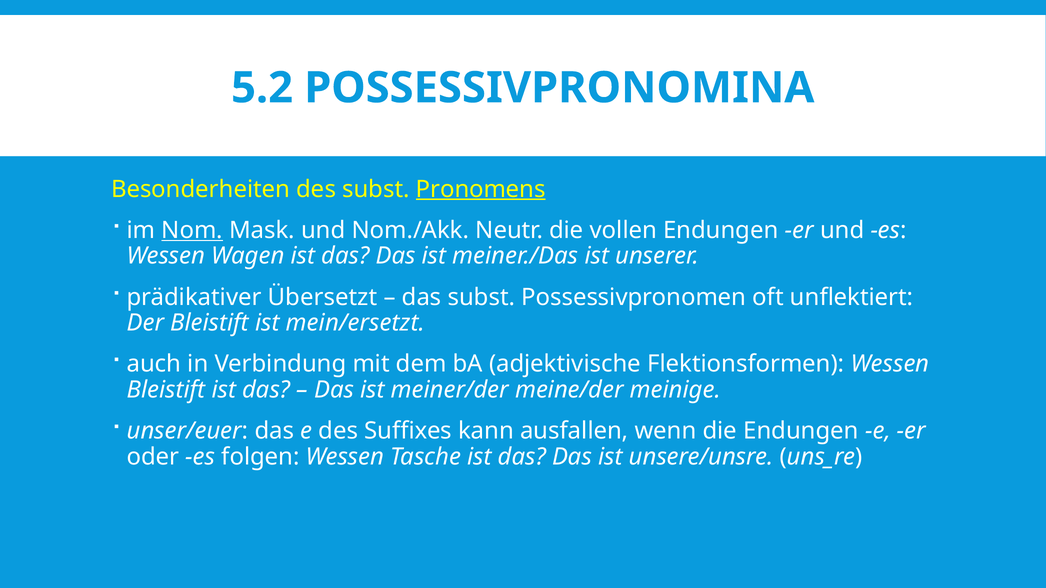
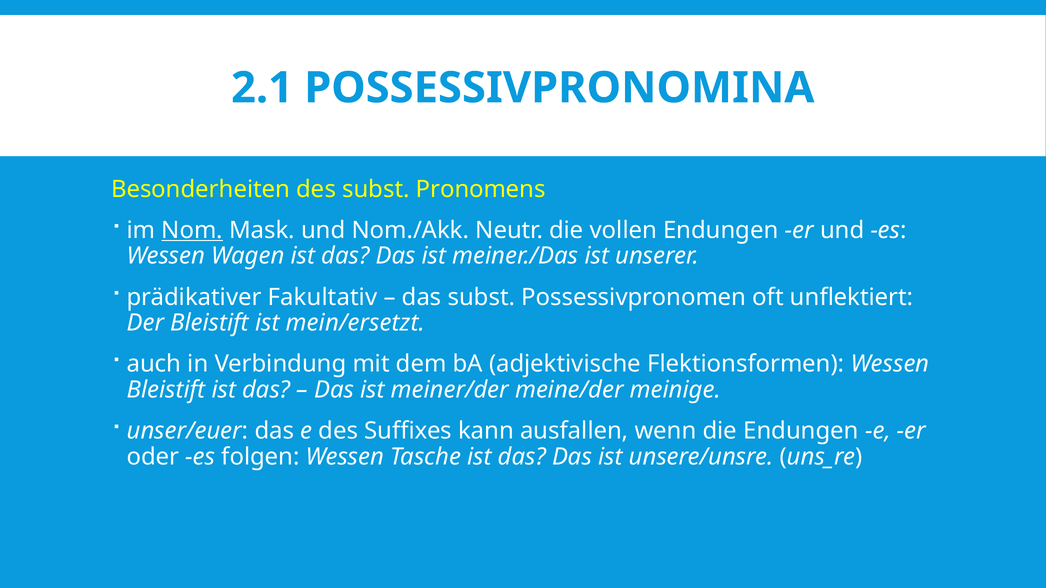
5.2: 5.2 -> 2.1 (262, 88)
Pronomens underline: present -> none (481, 189)
Übersetzt: Übersetzt -> Fakultativ (322, 297)
